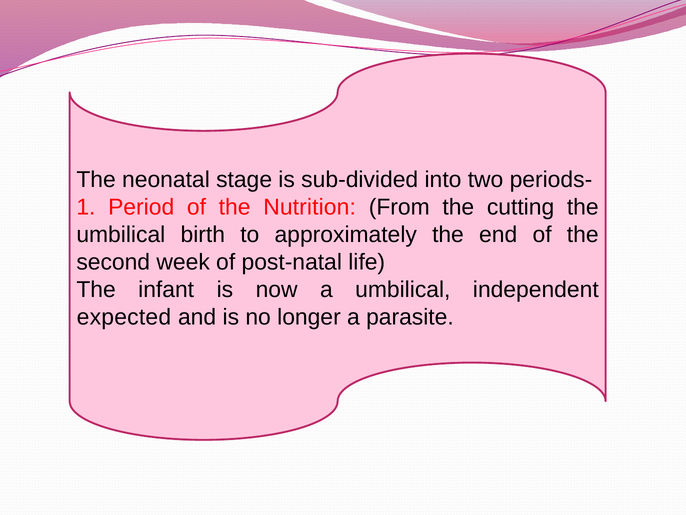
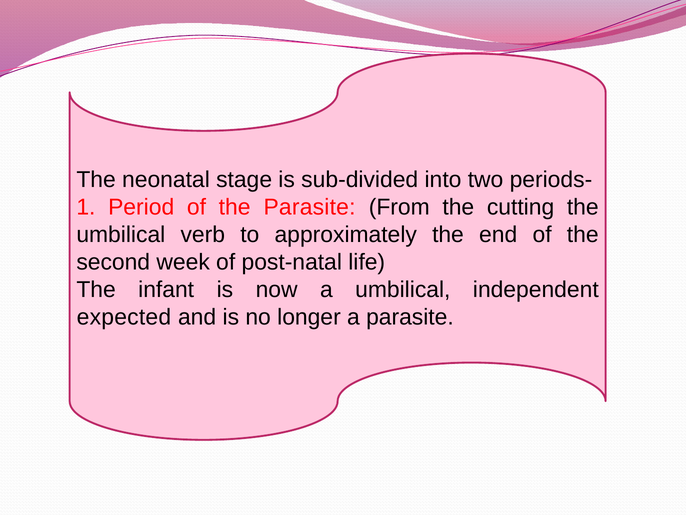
the Nutrition: Nutrition -> Parasite (310, 207)
birth: birth -> verb (203, 234)
